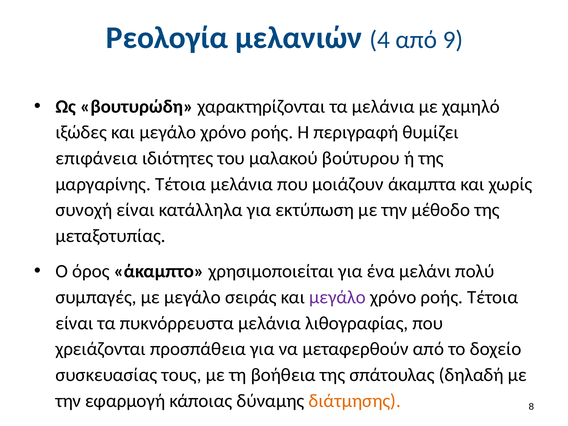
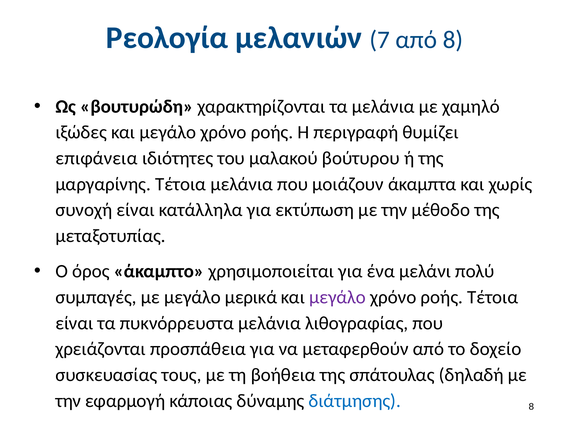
4: 4 -> 7 (380, 40)
από 9: 9 -> 8 (453, 40)
σειράς: σειράς -> μερικά (251, 297)
διάτμησης colour: orange -> blue (355, 401)
